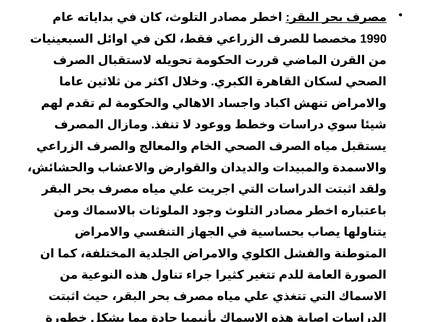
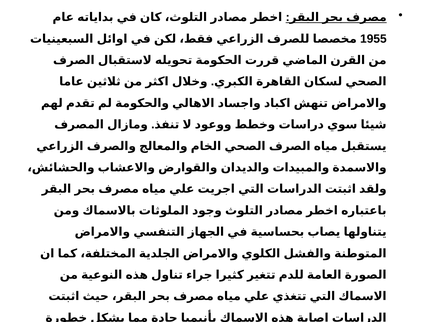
1990: 1990 -> 1955 (373, 39)
